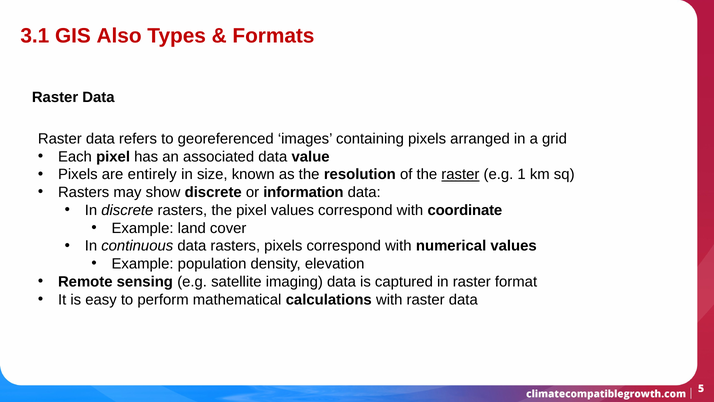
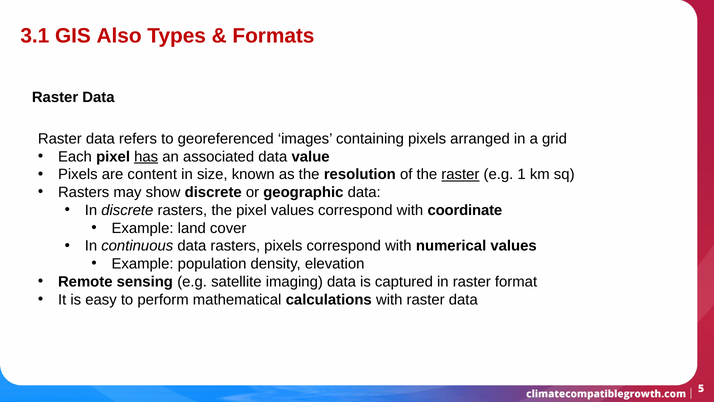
has underline: none -> present (146, 156)
entirely: entirely -> content (152, 174)
information: information -> geographic (303, 192)
